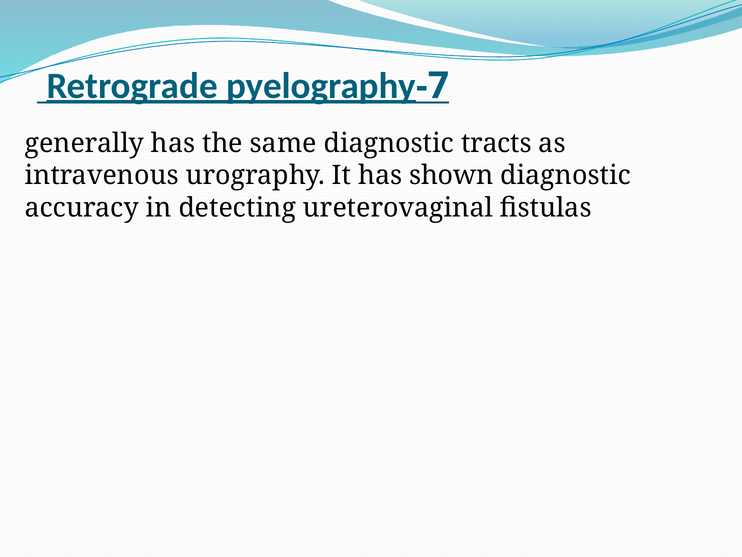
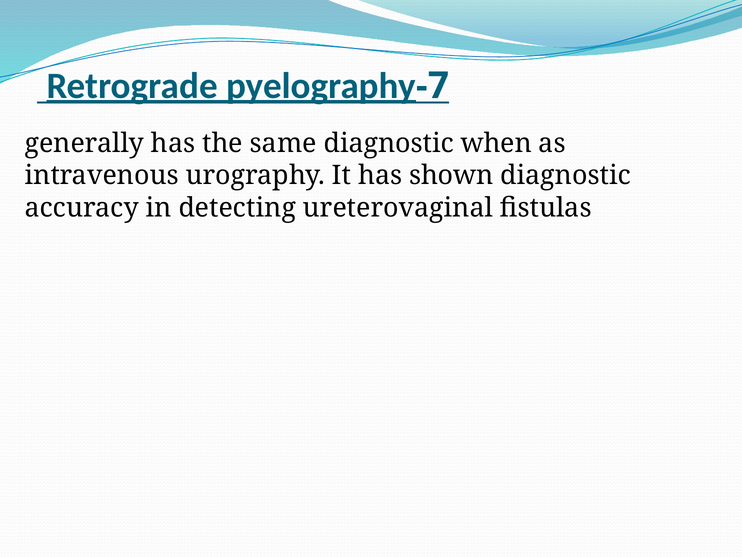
tracts: tracts -> when (496, 143)
